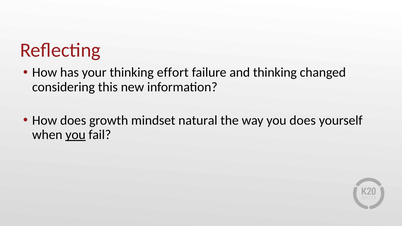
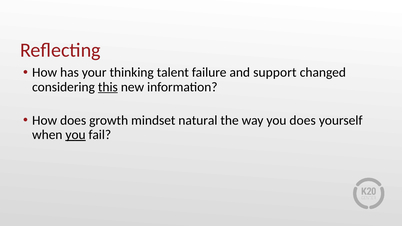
effort: effort -> talent (173, 72)
and thinking: thinking -> support (275, 72)
this underline: none -> present (108, 87)
